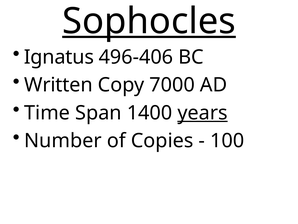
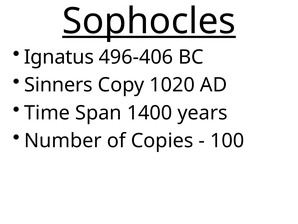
Written: Written -> Sinners (58, 85)
7000: 7000 -> 1020 (172, 85)
years underline: present -> none (202, 113)
